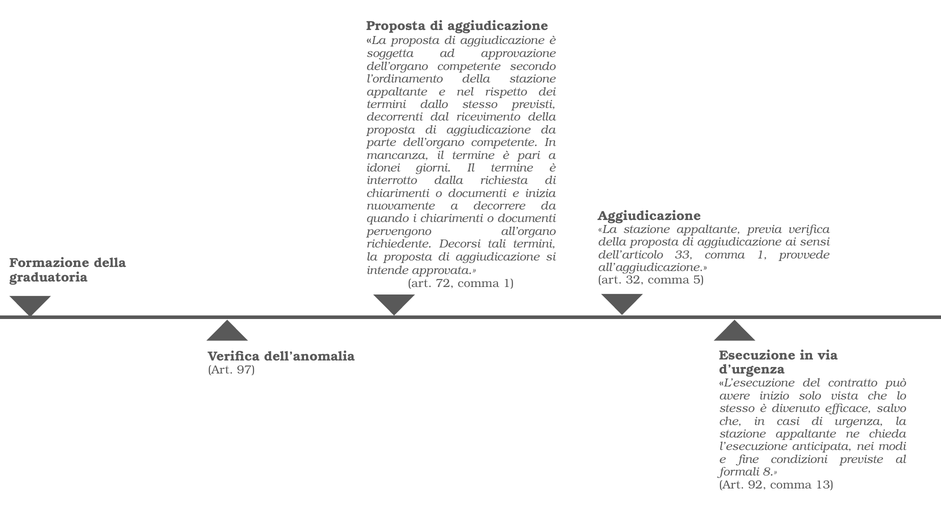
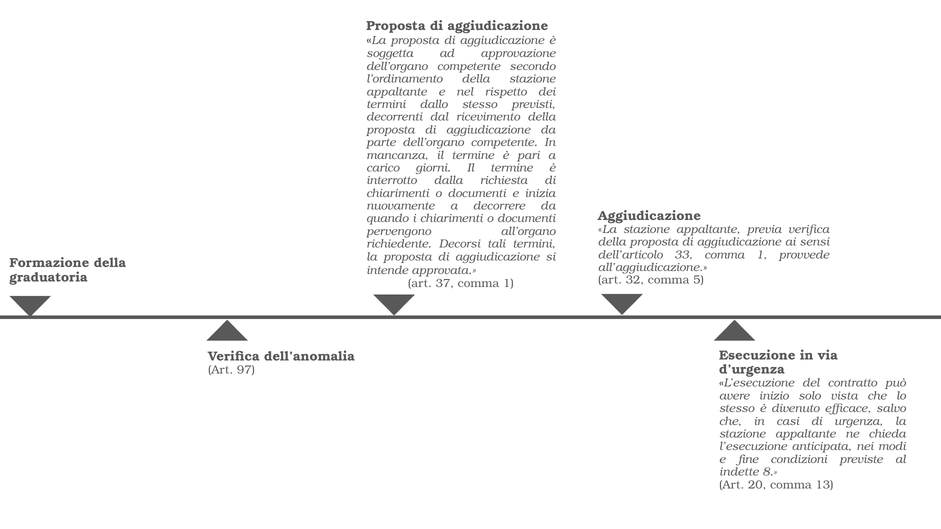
idonei: idonei -> carico (383, 168)
72: 72 -> 37 (445, 284)
formali: formali -> indette (739, 472)
92: 92 -> 20 (757, 485)
